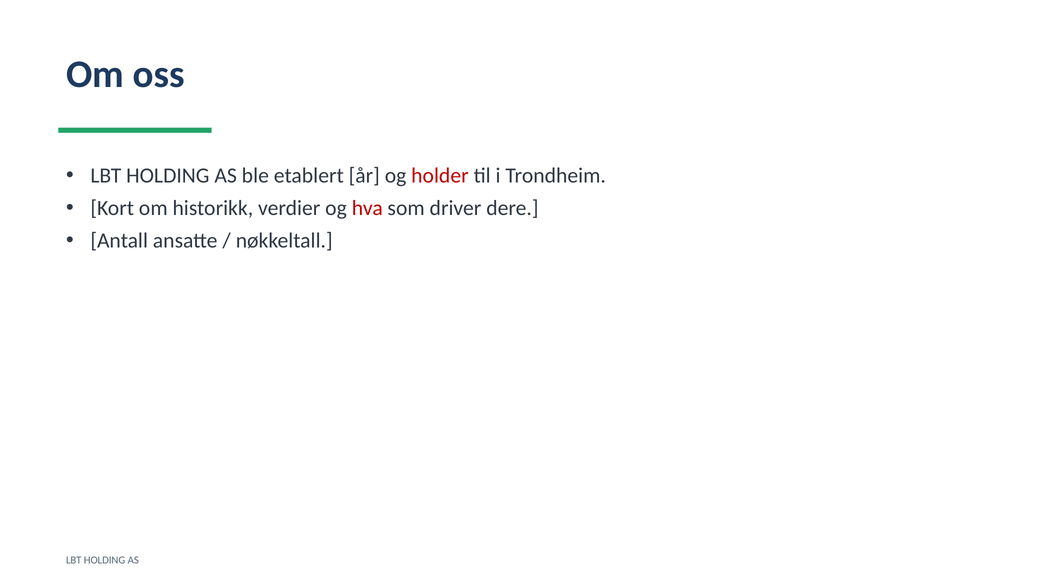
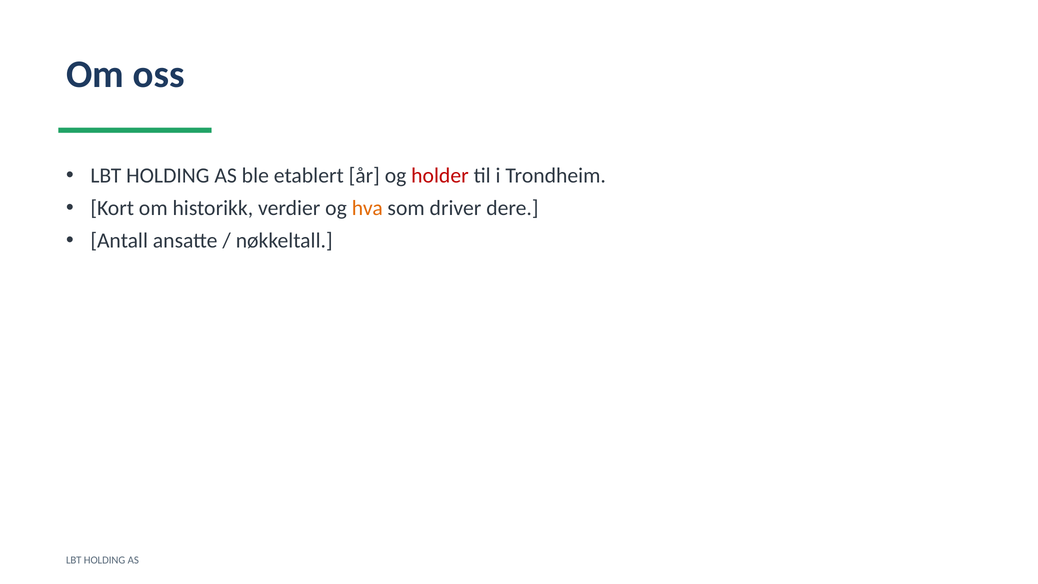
hva colour: red -> orange (367, 208)
